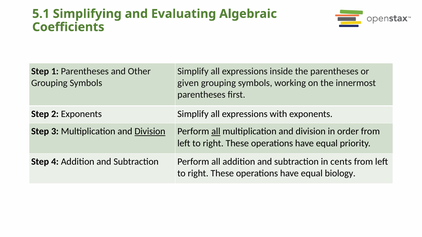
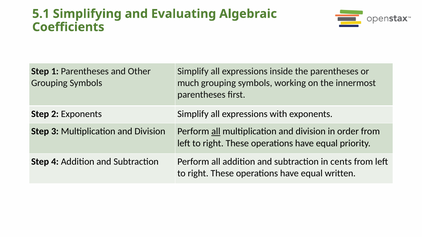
given: given -> much (188, 83)
Division underline: present -> none (150, 132)
biology: biology -> written (340, 174)
